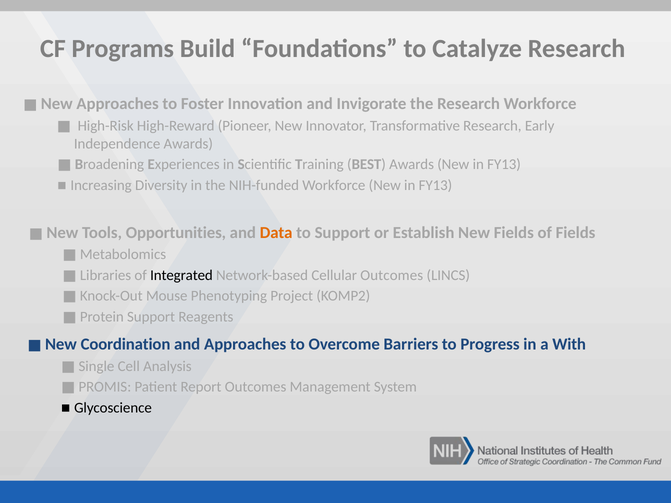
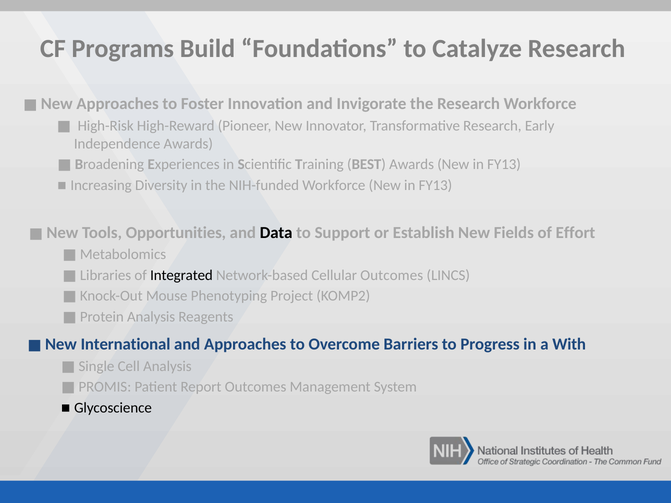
Data colour: orange -> black (276, 233)
of Fields: Fields -> Effort (575, 233)
Support: Support -> Analysis (151, 317)
Coordination: Coordination -> International (126, 344)
